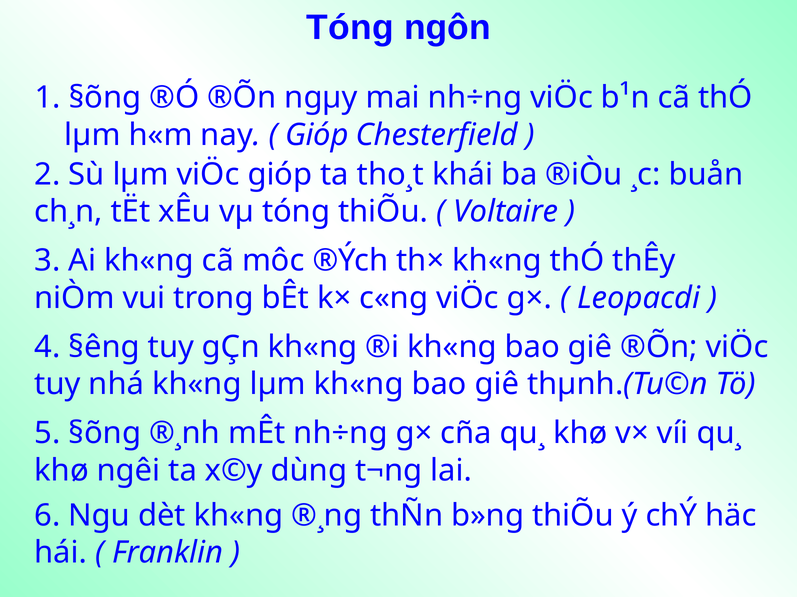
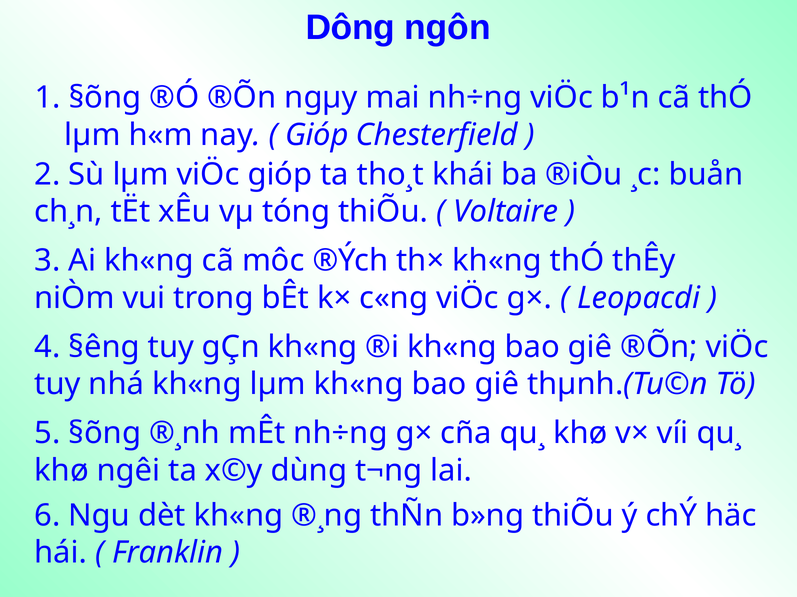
Tóng: Tóng -> Dông (350, 28)
